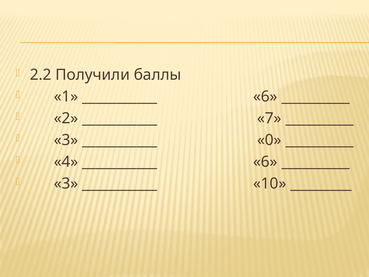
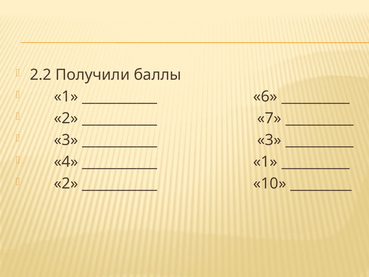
0: 0 -> 3 (269, 140)
6: 6 -> 1 (265, 162)
3: 3 -> 2 (66, 183)
